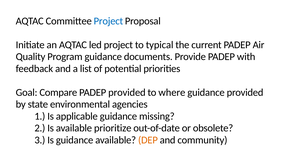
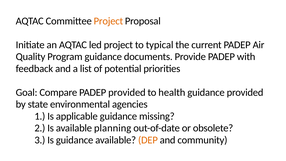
Project colour: blue -> orange (108, 21)
where: where -> health (172, 92)
prioritize: prioritize -> planning (113, 128)
